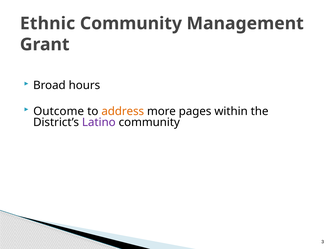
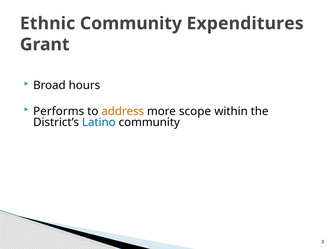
Management: Management -> Expenditures (245, 23)
Outcome: Outcome -> Performs (59, 111)
pages: pages -> scope (195, 111)
Latino colour: purple -> blue (99, 122)
